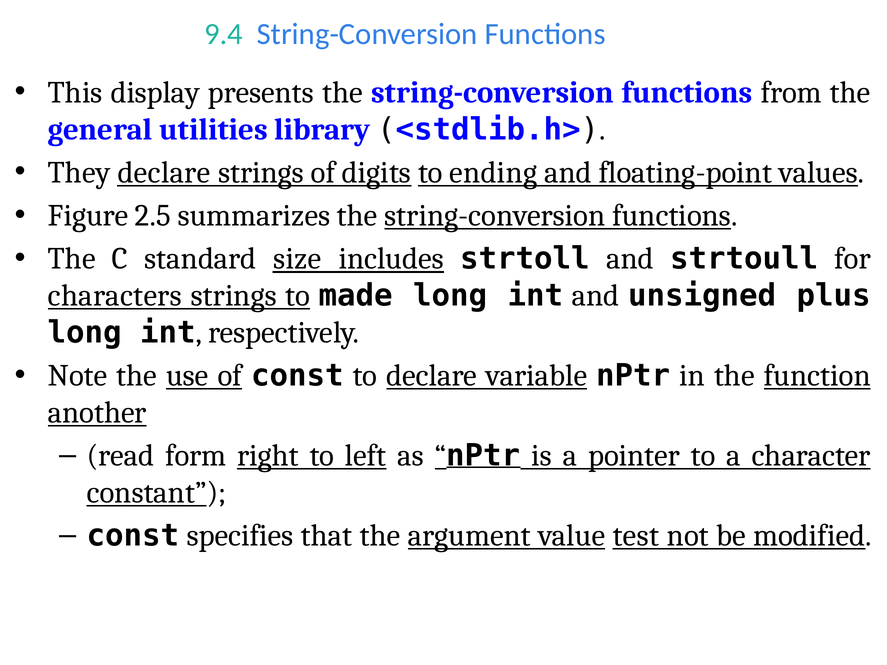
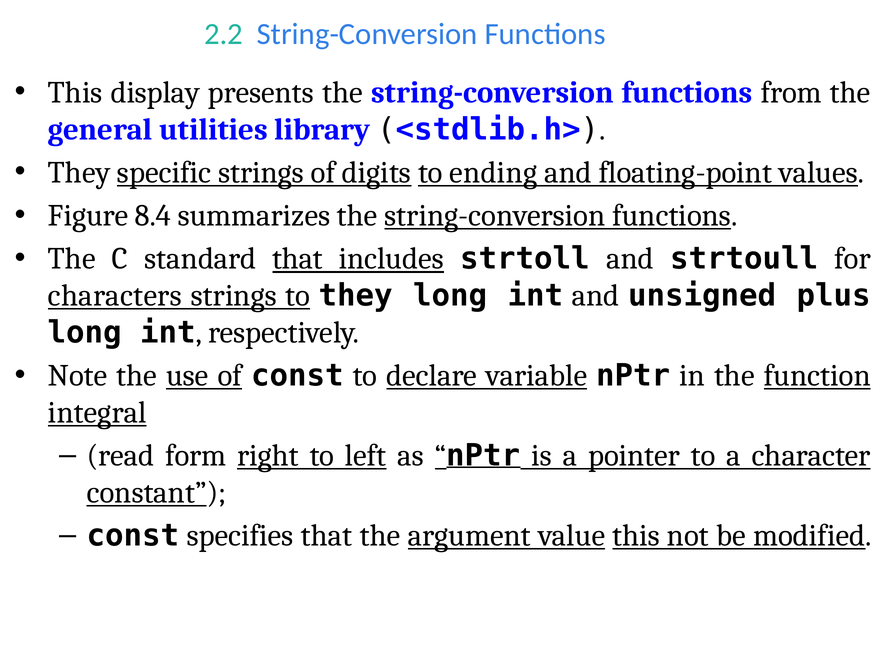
9.4: 9.4 -> 2.2 (224, 34)
They declare: declare -> specific (164, 173)
2.5: 2.5 -> 8.4 (153, 216)
standard size: size -> that (298, 259)
to made: made -> they (356, 296)
another: another -> integral (97, 413)
value test: test -> this (636, 536)
